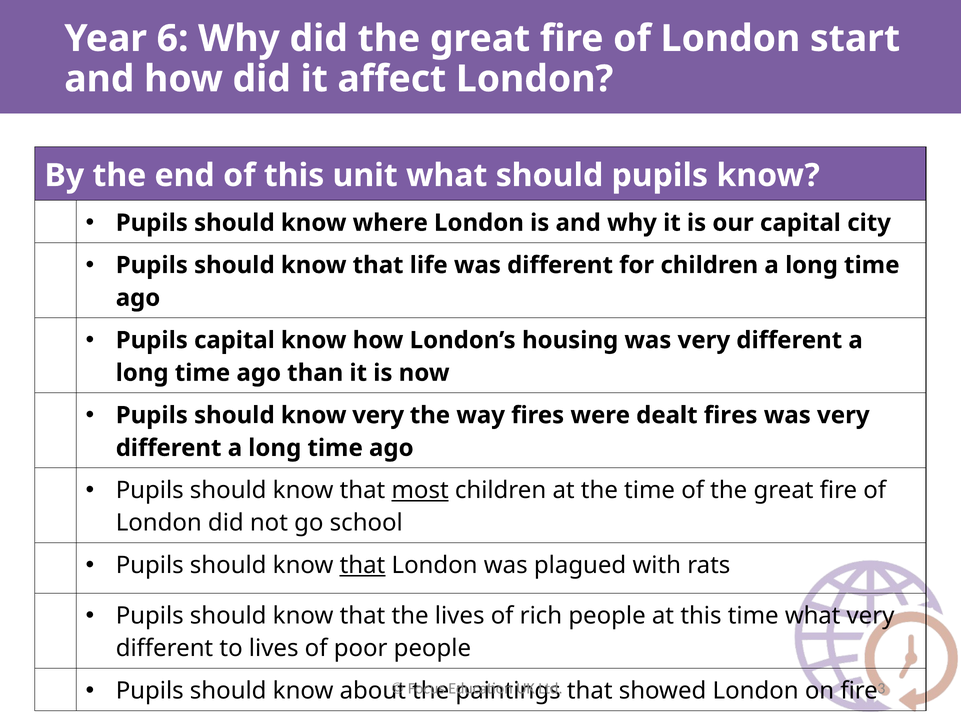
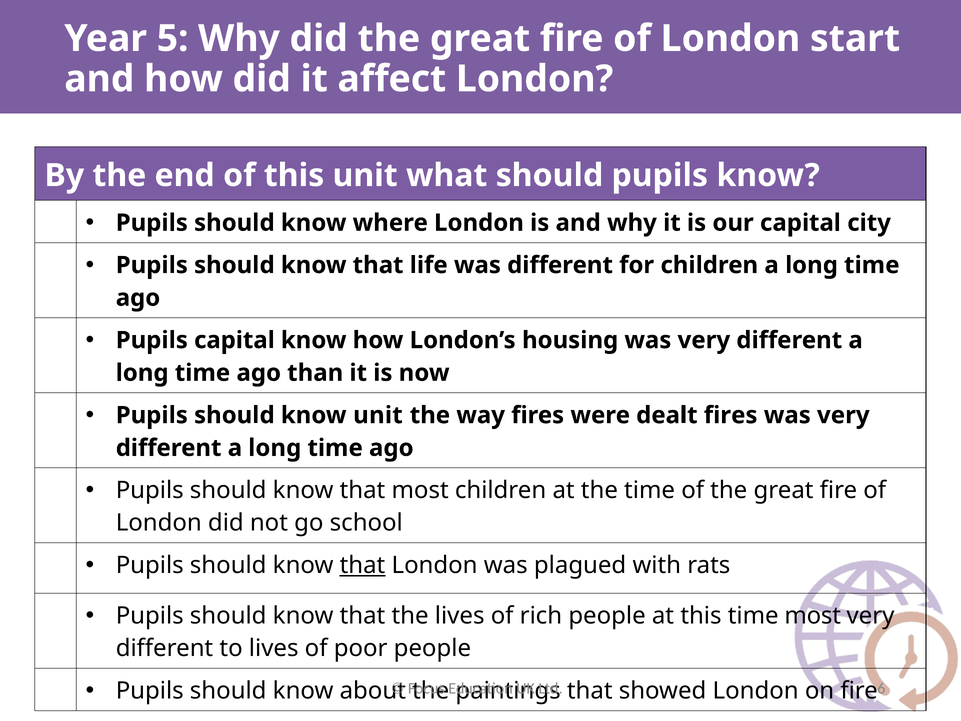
6: 6 -> 5 (173, 39)
know very: very -> unit (378, 415)
most underline: present -> none (420, 490)
time what: what -> most (813, 616)
3: 3 -> 6 (881, 688)
